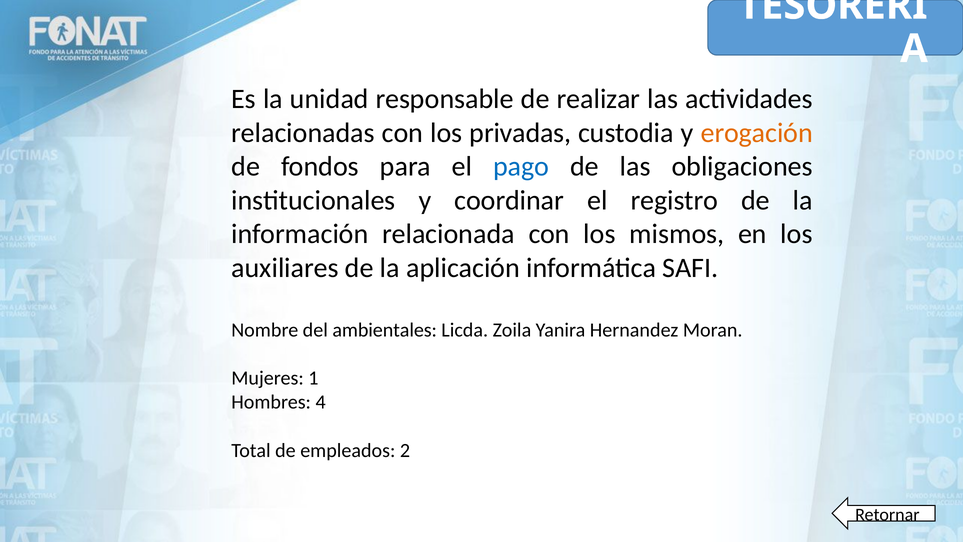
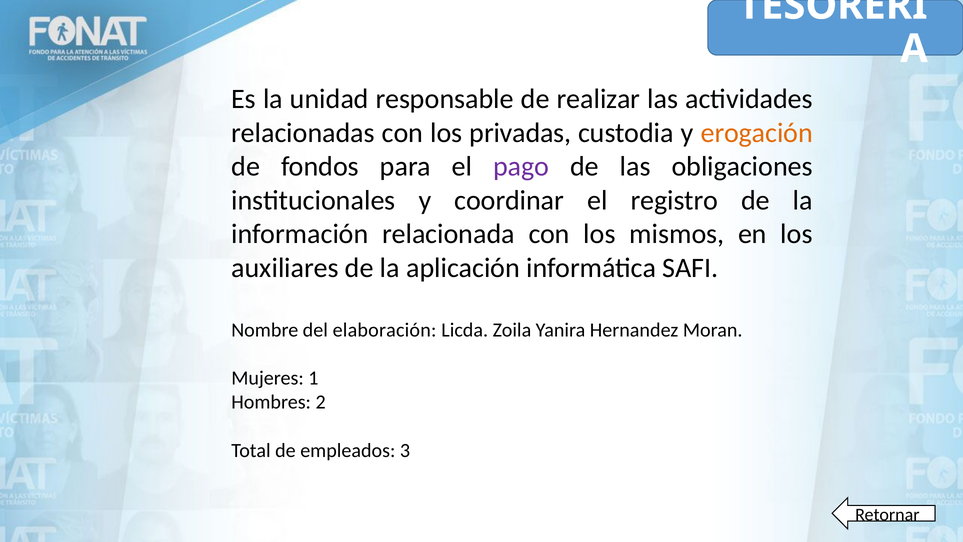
pago colour: blue -> purple (521, 167)
ambientales: ambientales -> elaboración (385, 330)
4: 4 -> 2 (321, 402)
2: 2 -> 3 (405, 450)
